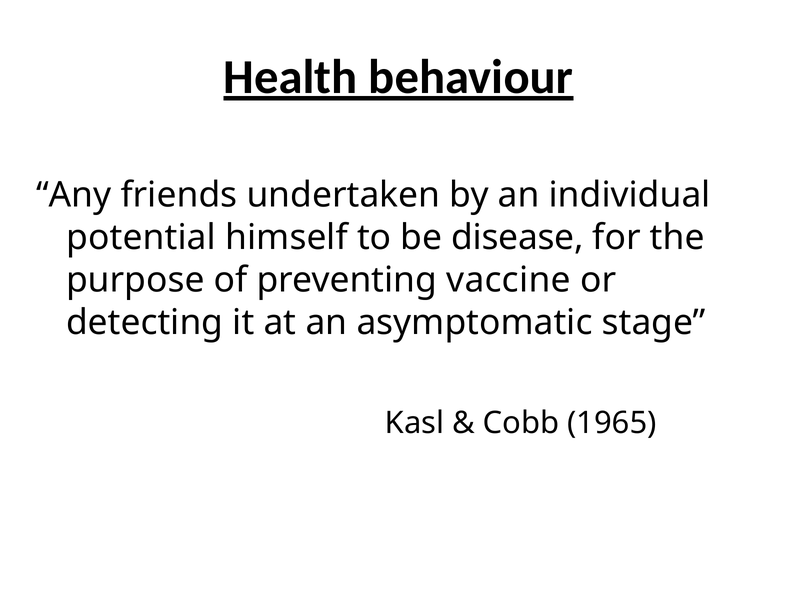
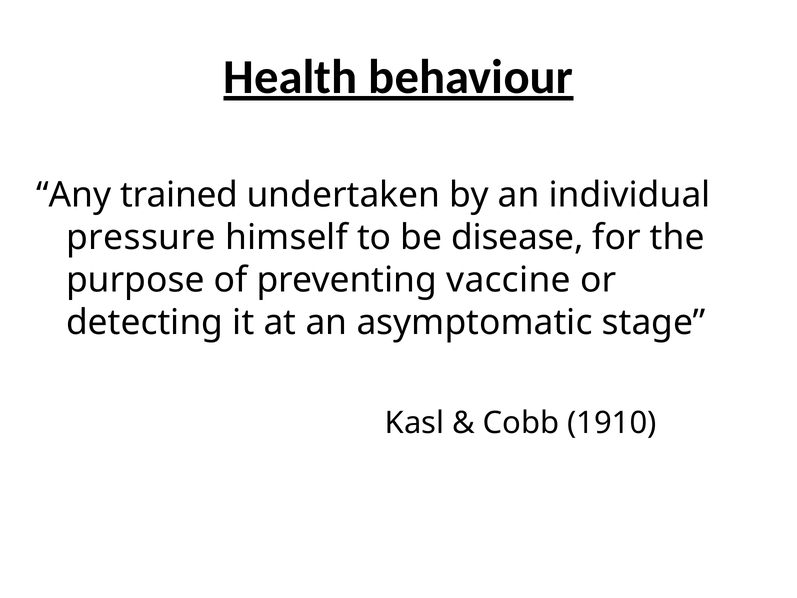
friends: friends -> trained (179, 195)
potential: potential -> pressure (141, 237)
1965: 1965 -> 1910 (612, 423)
